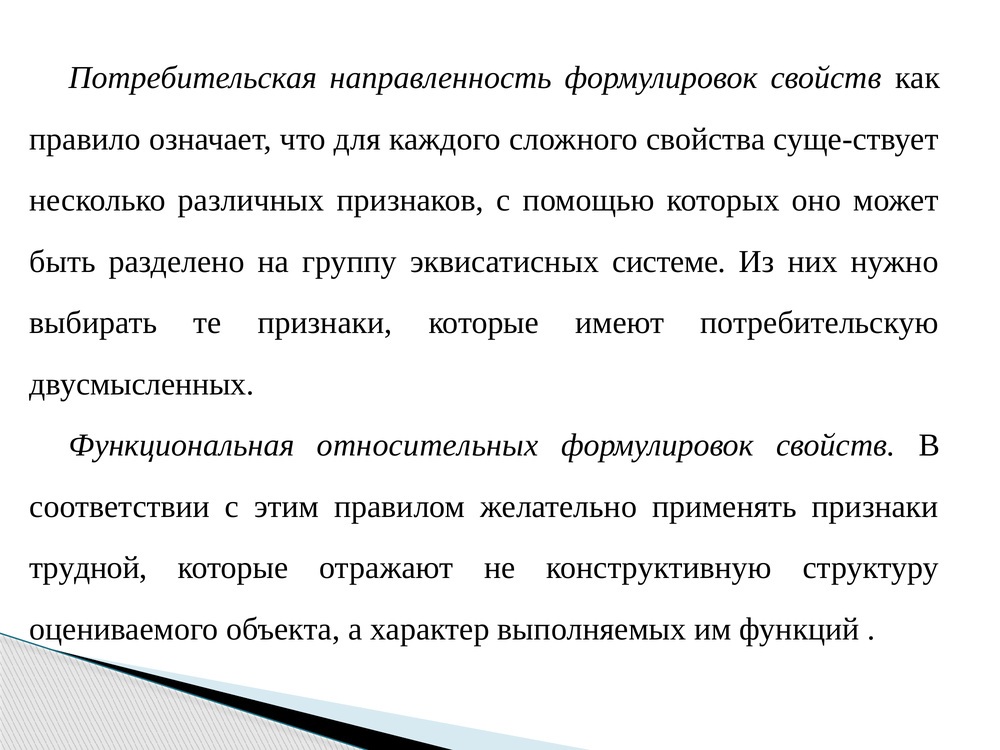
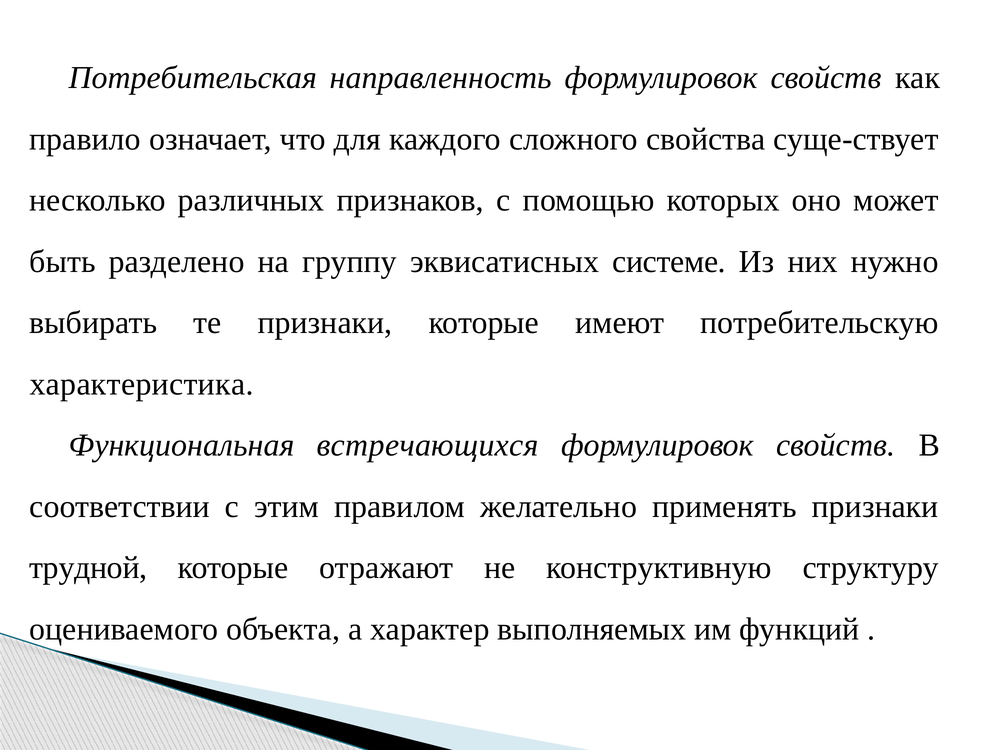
двусмысленных: двусмысленных -> характеристика (142, 384)
относительных: относительных -> встречающихся (428, 445)
